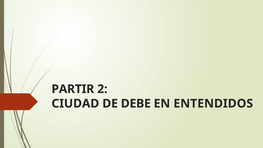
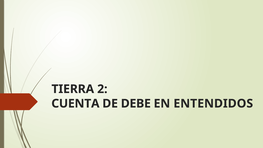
PARTIR: PARTIR -> TIERRA (73, 89)
CIUDAD: CIUDAD -> CUENTA (75, 103)
